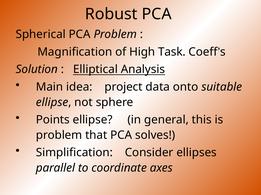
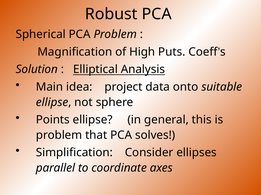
Task: Task -> Puts (172, 52)
